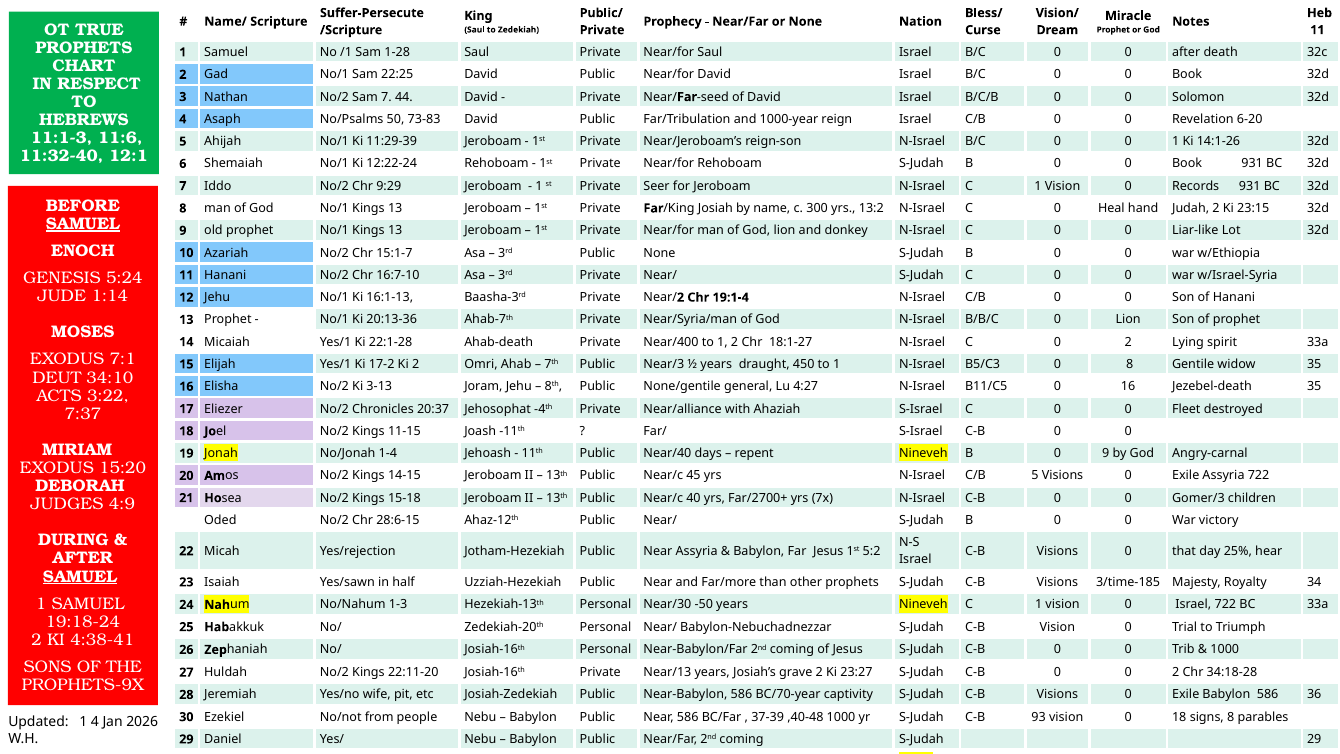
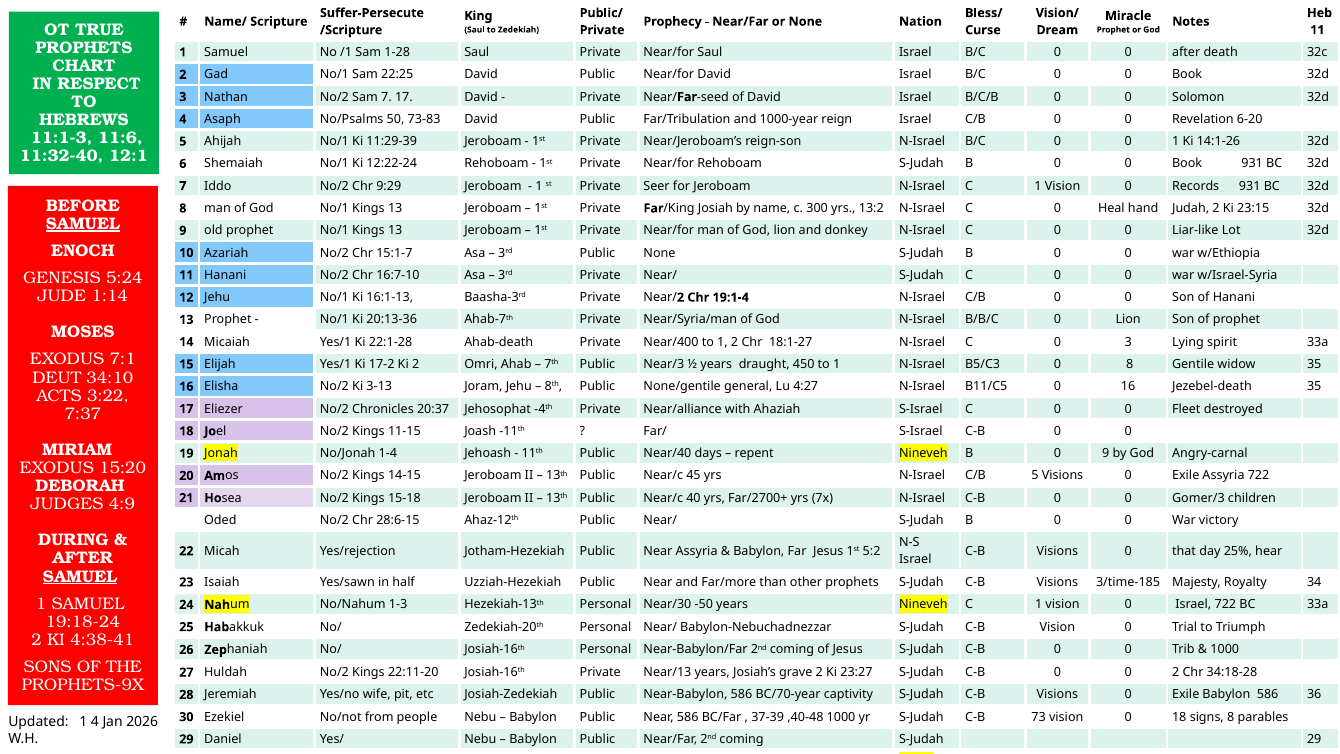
7 44: 44 -> 17 (404, 97)
C 0 2: 2 -> 3 (1128, 342)
93: 93 -> 73 (1039, 717)
